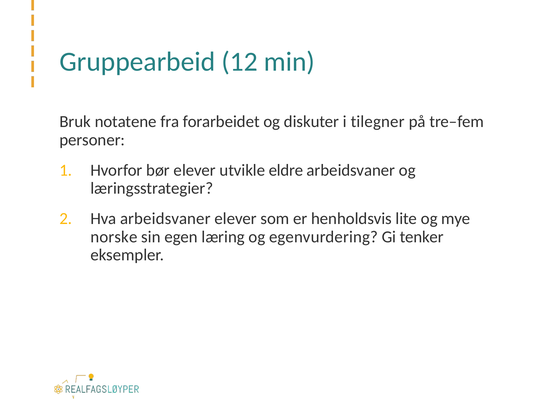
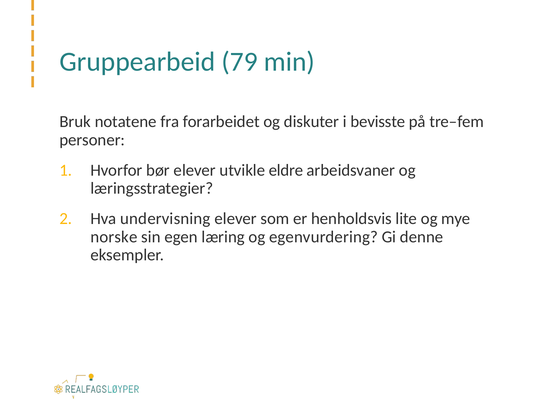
12: 12 -> 79 (240, 62)
tilegner: tilegner -> bevisste (378, 122)
Hva arbeidsvaner: arbeidsvaner -> undervisning (165, 219)
tenker: tenker -> denne (422, 237)
